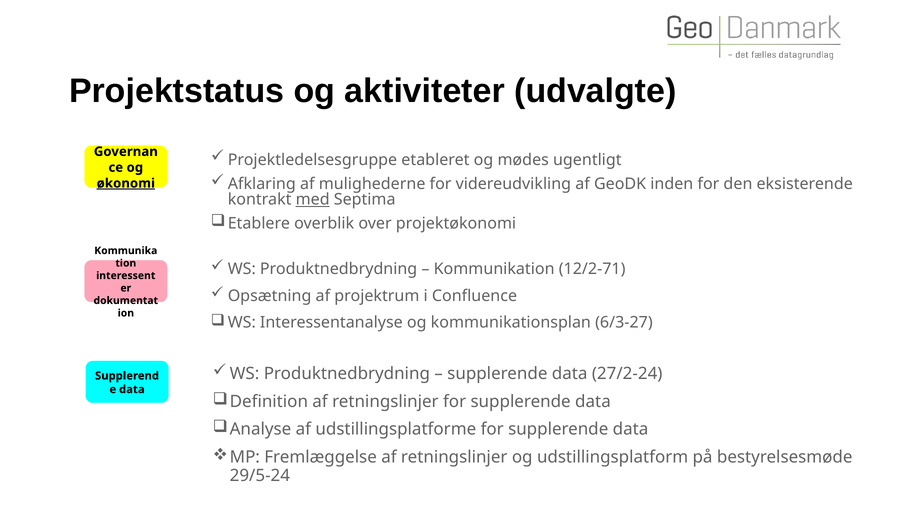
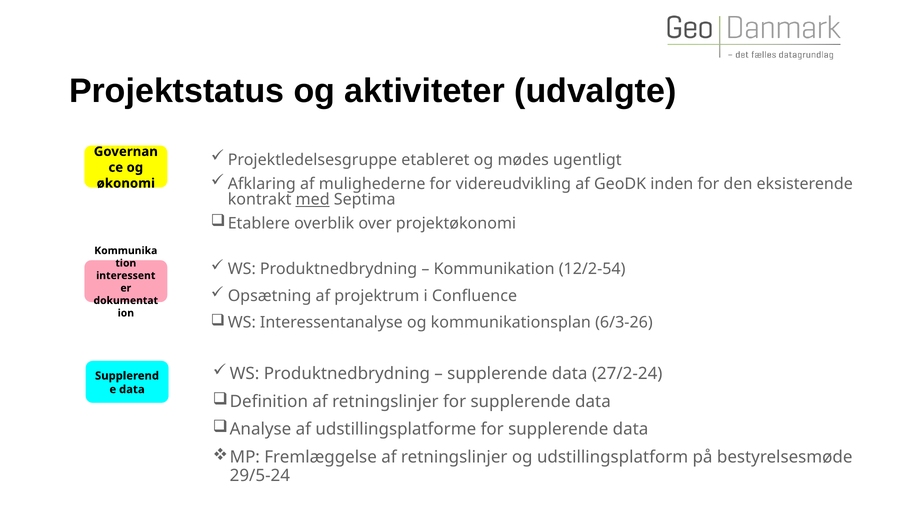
økonomi underline: present -> none (126, 183)
12/2-71: 12/2-71 -> 12/2-54 (592, 269)
6/3-27: 6/3-27 -> 6/3-26 (624, 322)
